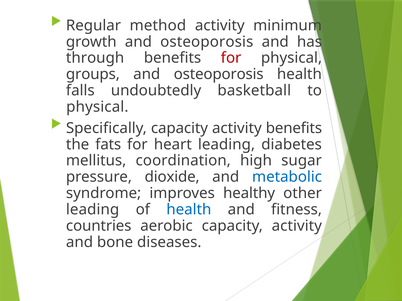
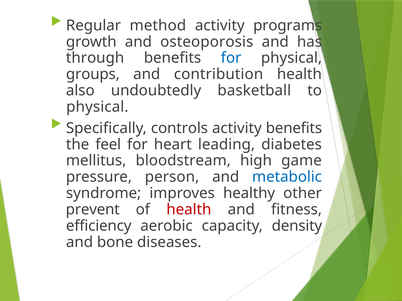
minimum: minimum -> programs (288, 26)
for colour: red -> blue (231, 58)
osteoporosis: osteoporosis -> contribution (219, 74)
falls: falls -> also (80, 91)
Specifically capacity: capacity -> controls (179, 128)
fats: fats -> feel (108, 145)
coordination: coordination -> bloodstream (183, 161)
sugar: sugar -> game (302, 161)
dioxide: dioxide -> person (172, 177)
leading: leading -> prevent (93, 210)
health colour: blue -> red (189, 210)
countries: countries -> efficiency (99, 226)
aerobic capacity activity: activity -> density (297, 226)
